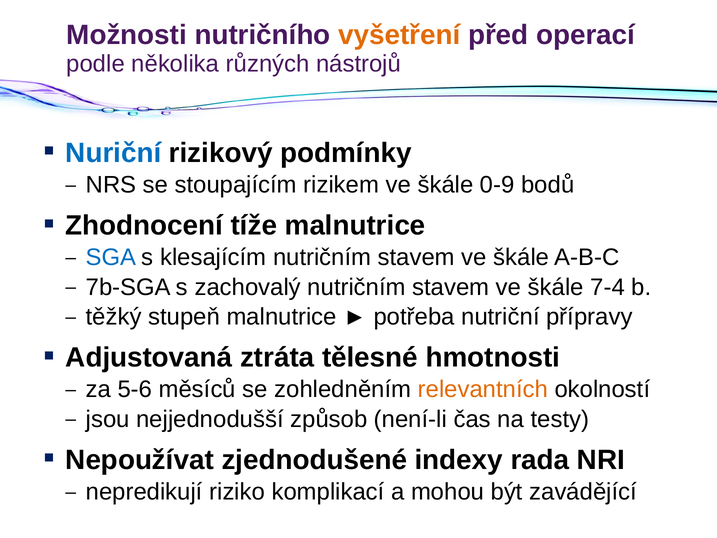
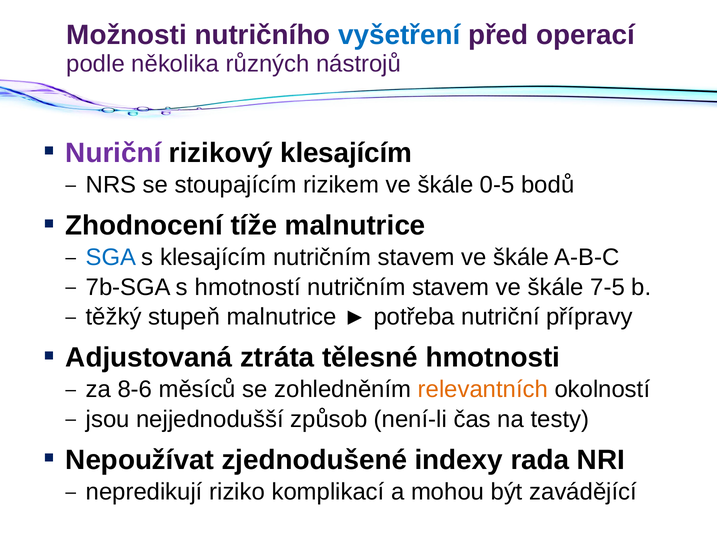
vyšetření colour: orange -> blue (399, 35)
Nuriční colour: blue -> purple (113, 153)
rizikový podmínky: podmínky -> klesajícím (346, 153)
0-9: 0-9 -> 0-5 (497, 185)
zachovalý: zachovalý -> hmotností (248, 287)
7-4: 7-4 -> 7-5 (608, 287)
5-6: 5-6 -> 8-6 (135, 389)
